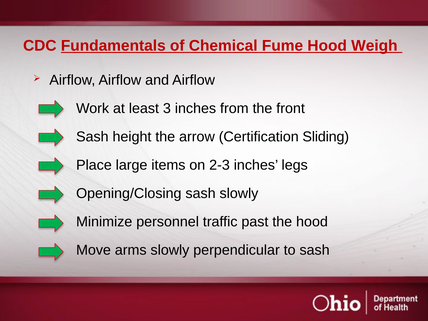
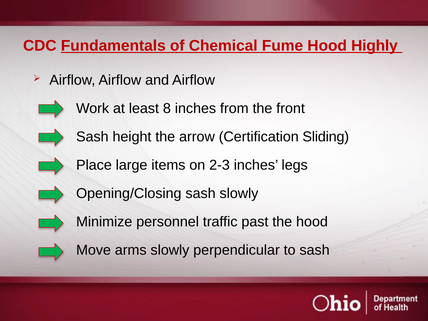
Weigh: Weigh -> Highly (374, 46)
3: 3 -> 8 (167, 108)
